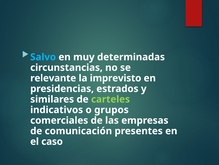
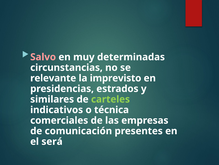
Salvo colour: light blue -> pink (43, 57)
grupos: grupos -> técnica (112, 109)
caso: caso -> será (52, 141)
